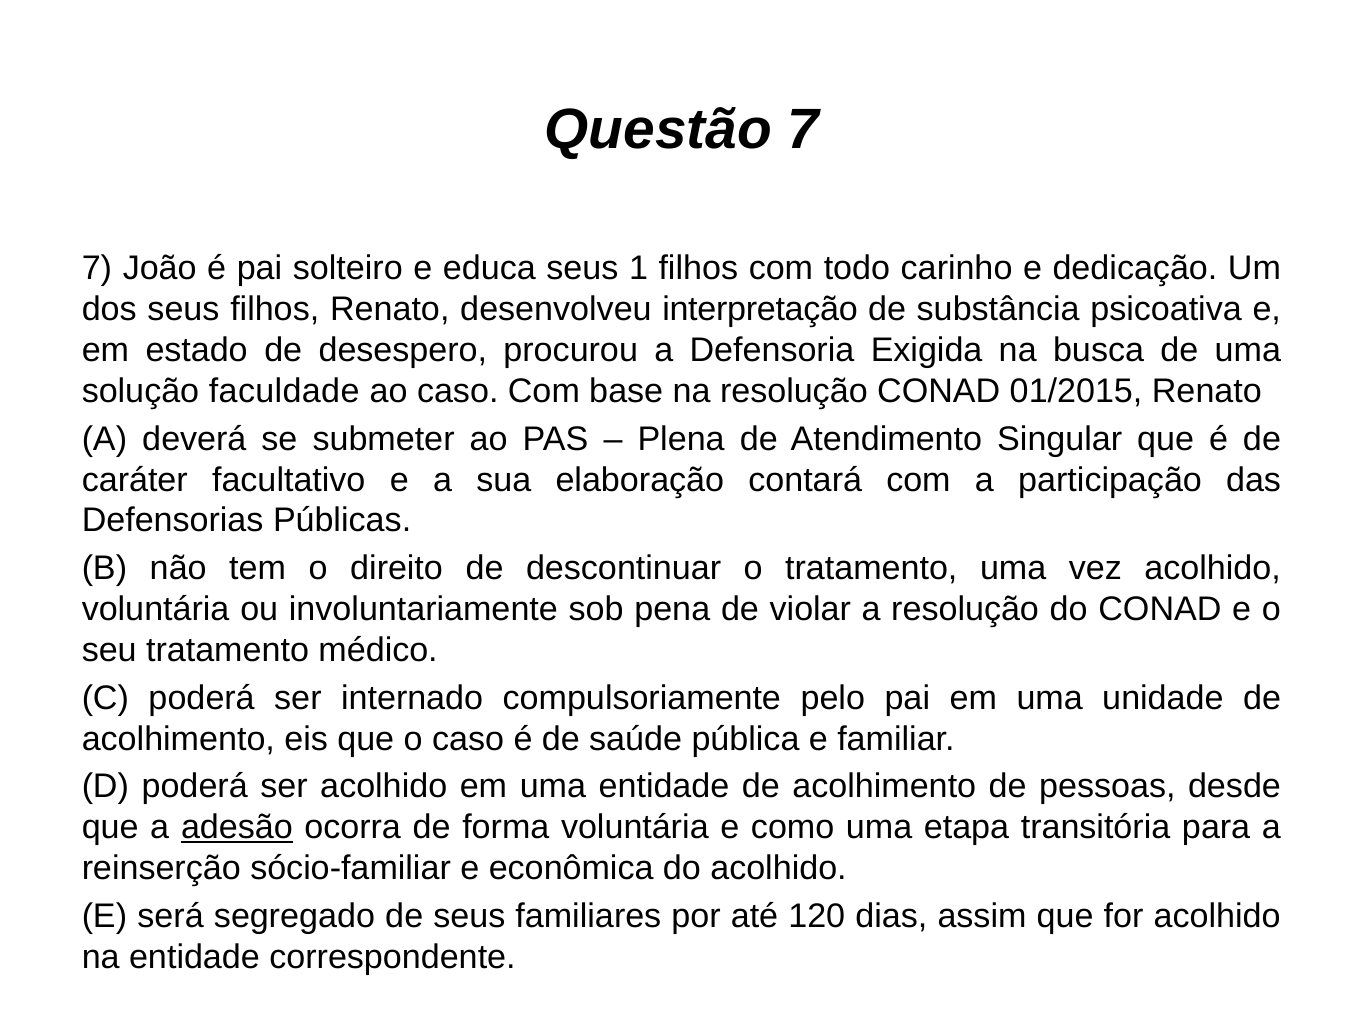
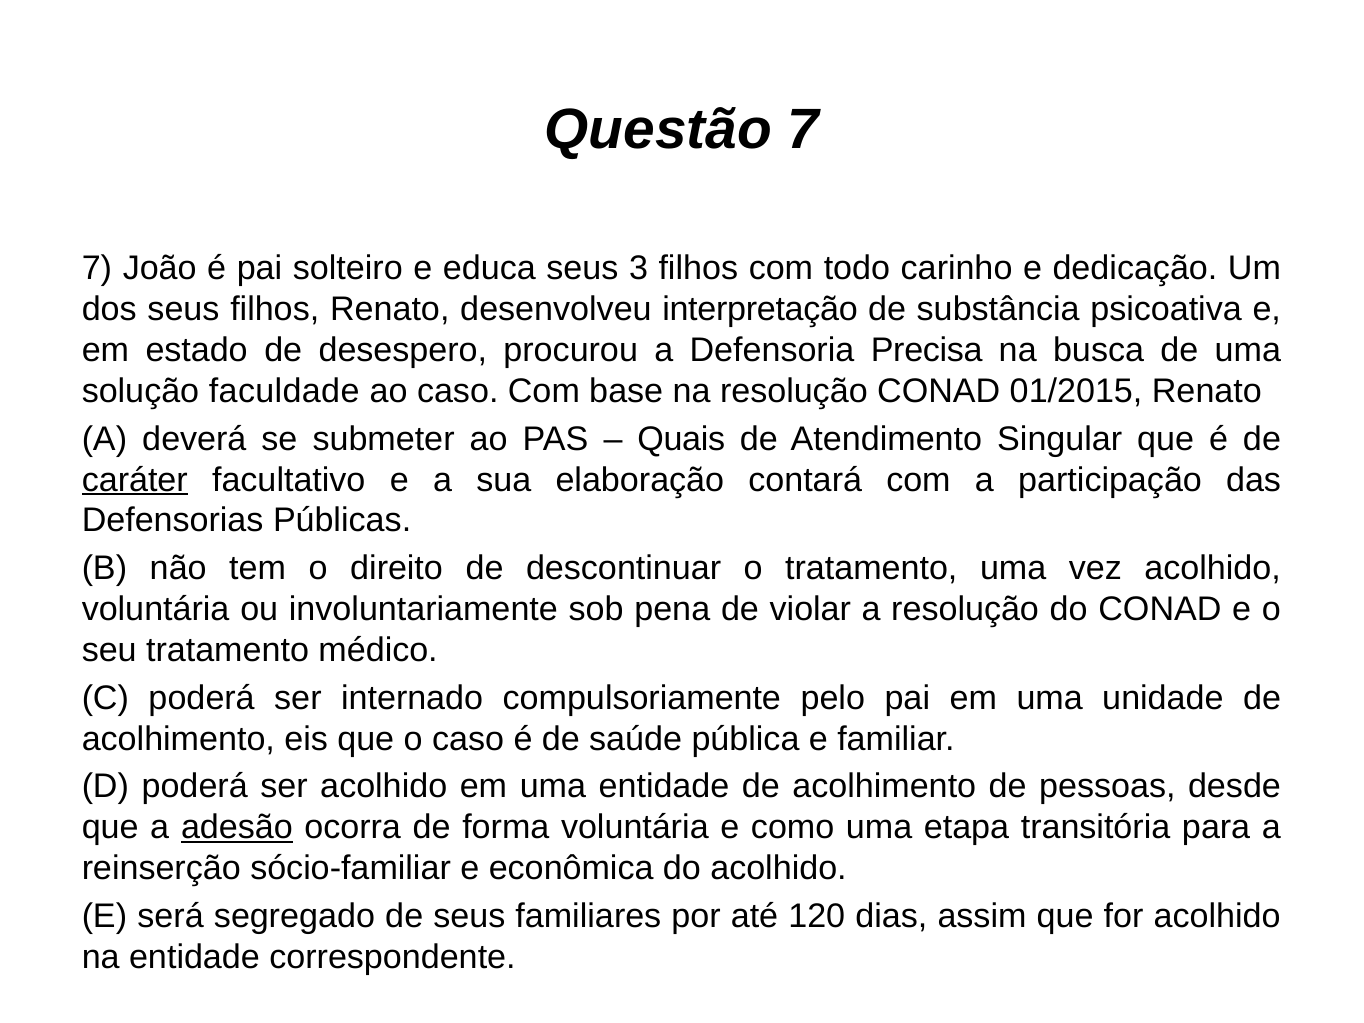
1: 1 -> 3 (639, 268)
Exigida: Exigida -> Precisa (927, 350)
Plena: Plena -> Quais (681, 439)
caráter underline: none -> present (135, 480)
